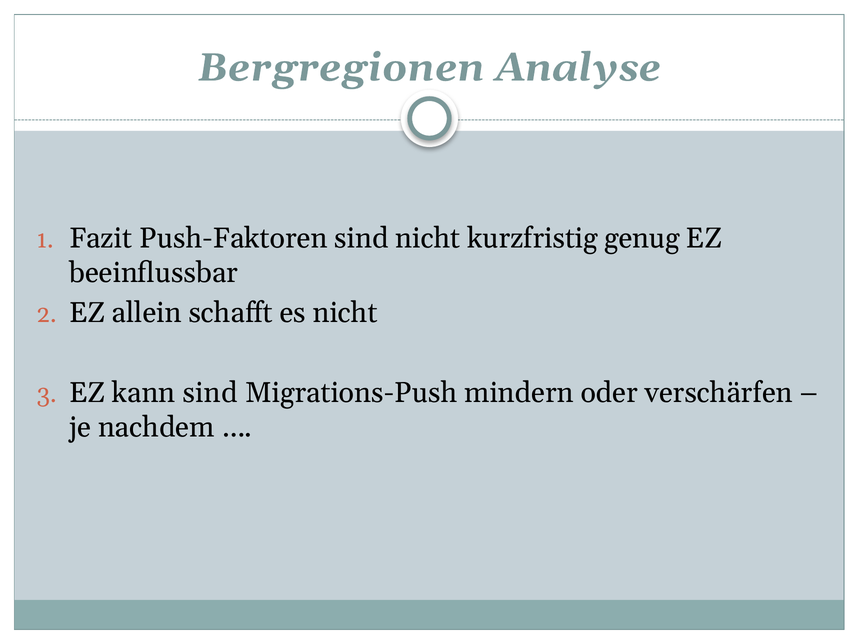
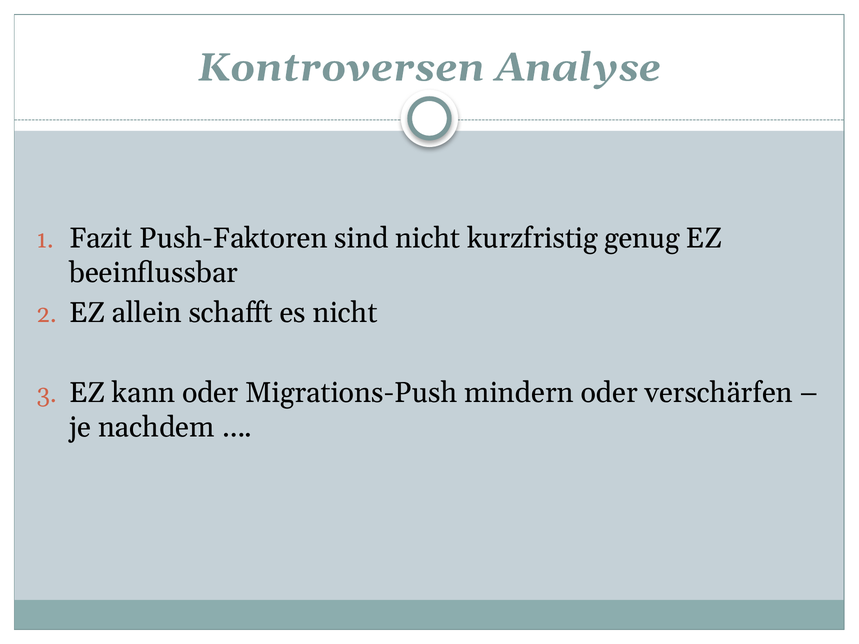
Bergregionen: Bergregionen -> Kontroversen (341, 68)
kann sind: sind -> oder (210, 393)
